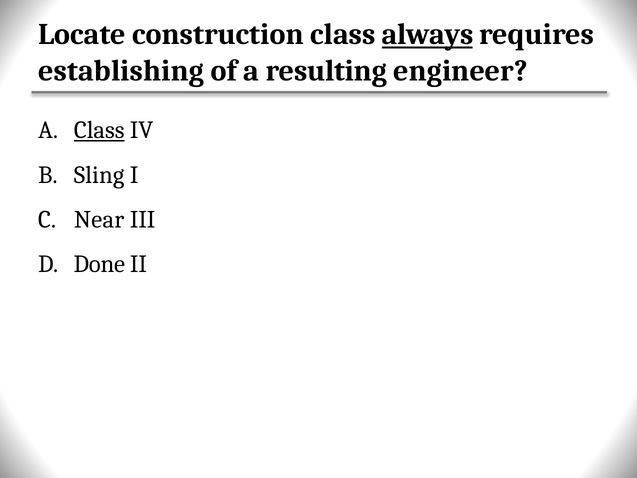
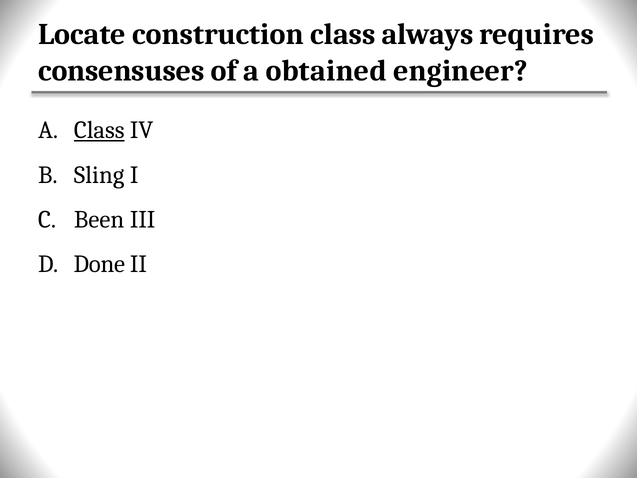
always underline: present -> none (428, 34)
establishing: establishing -> consensuses (121, 71)
resulting: resulting -> obtained (326, 71)
Near: Near -> Been (99, 219)
